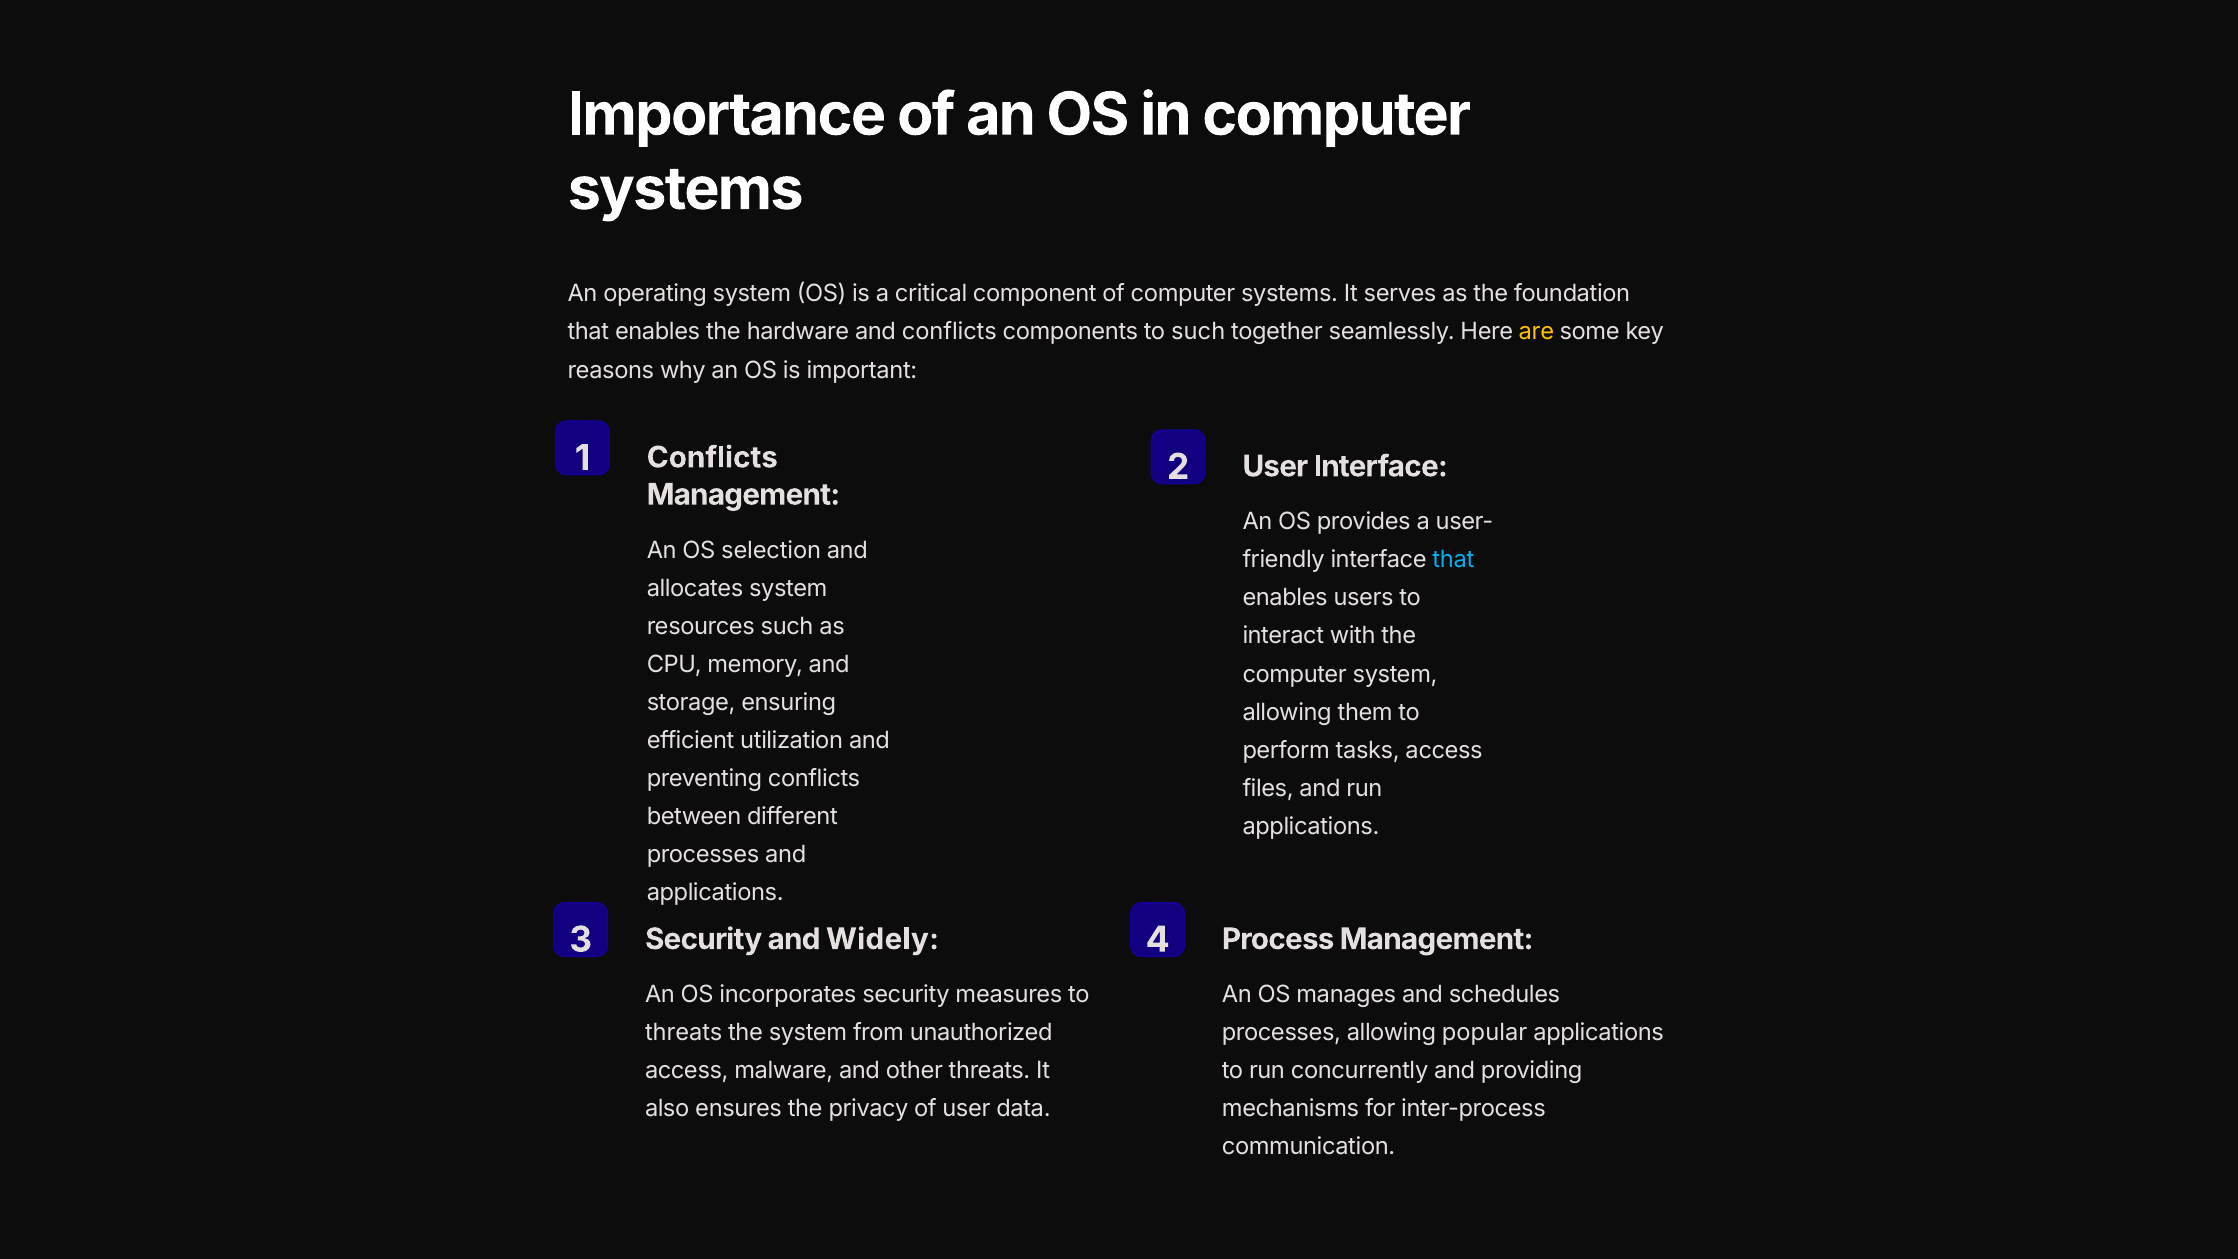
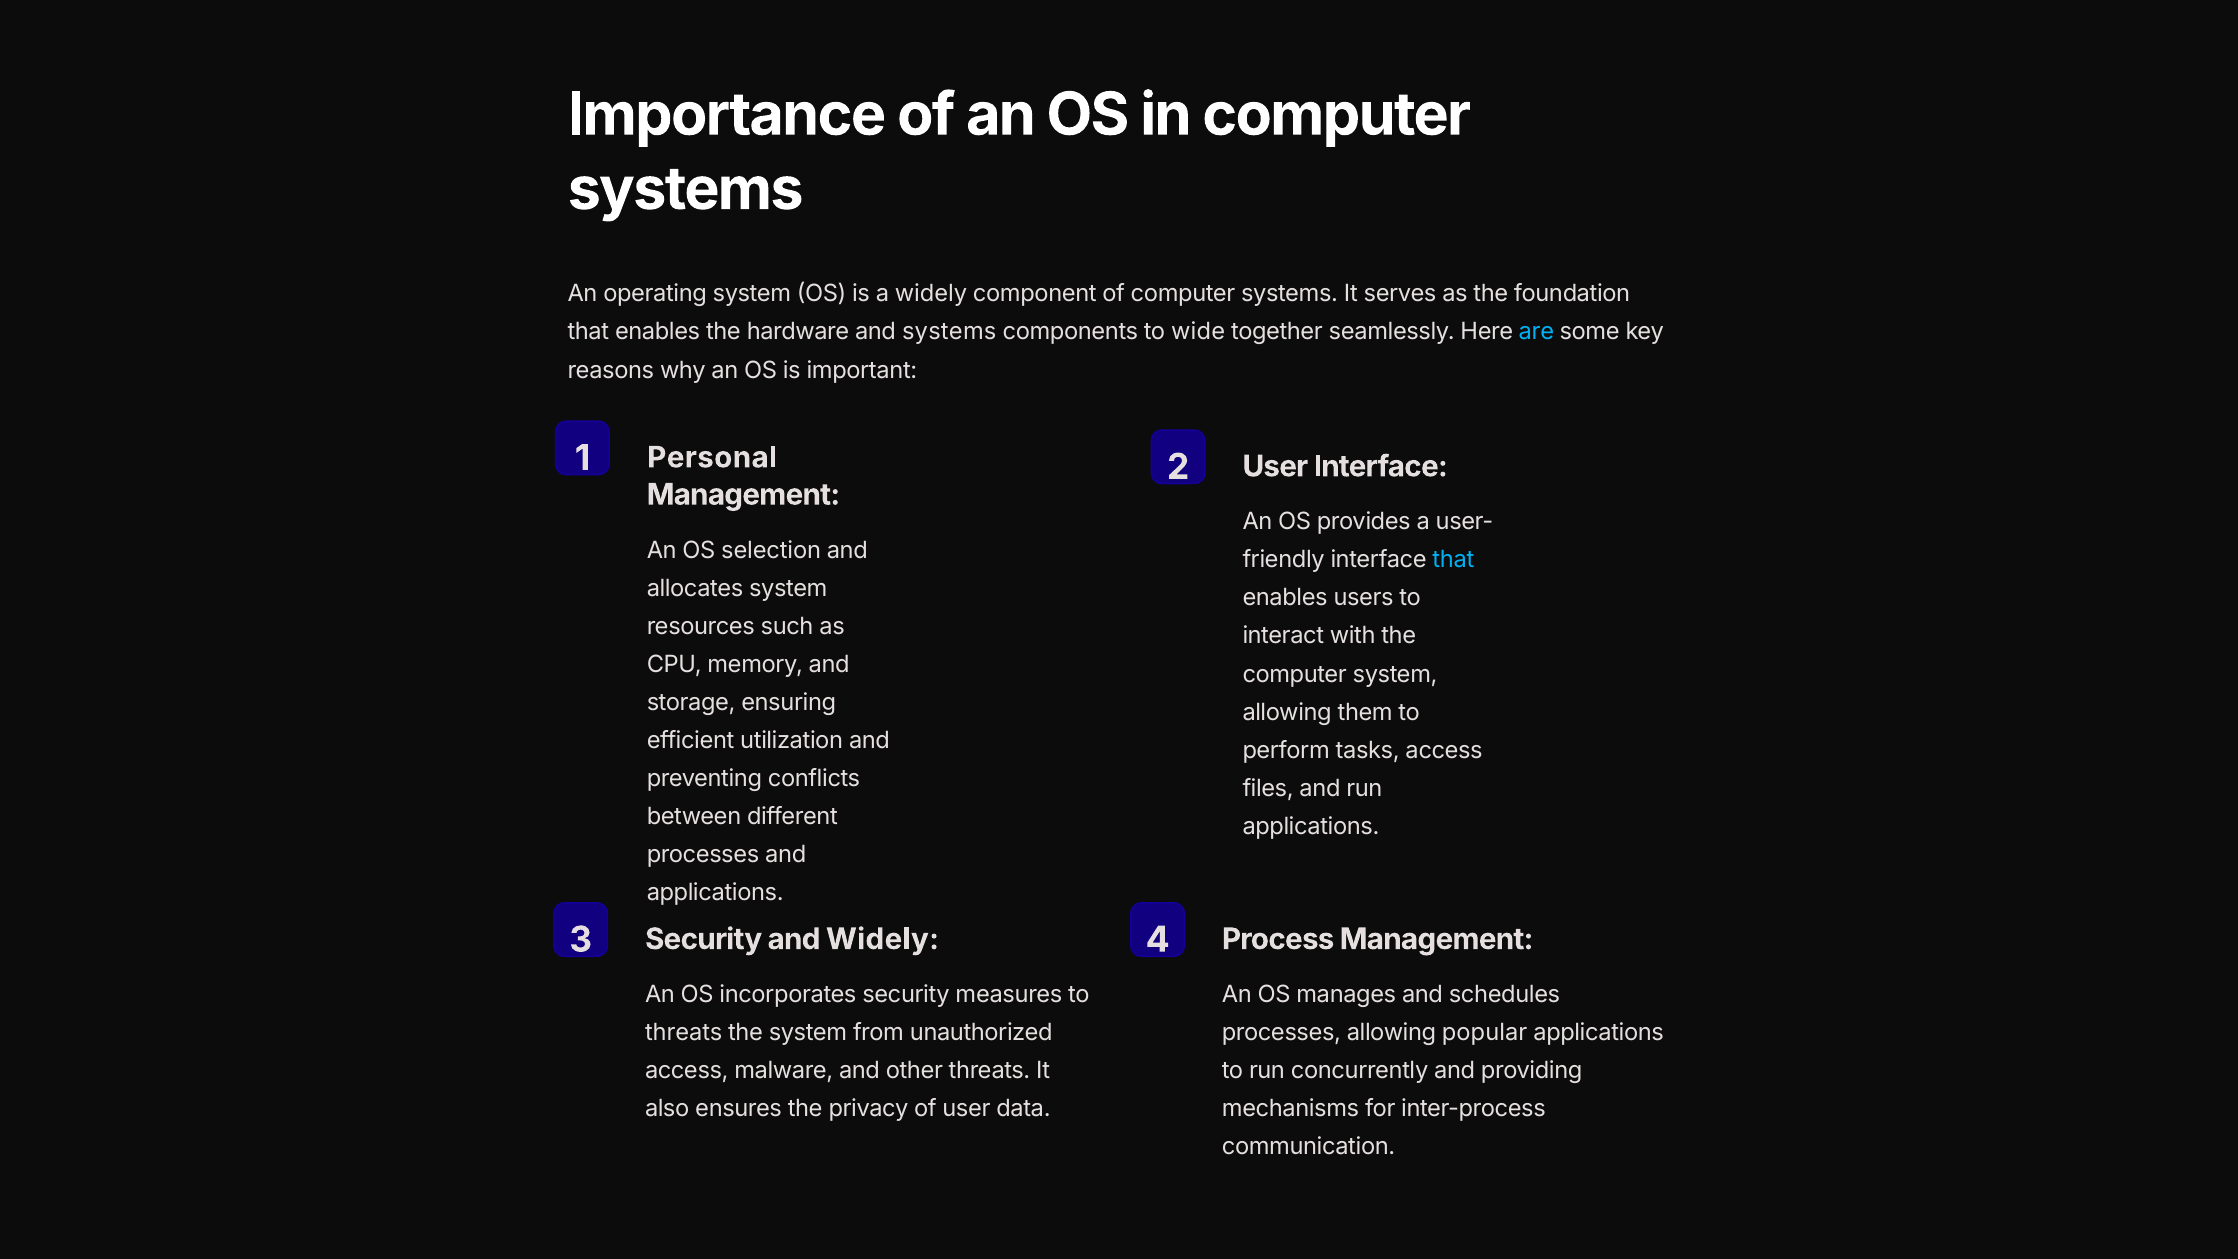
a critical: critical -> widely (931, 294)
and conflicts: conflicts -> systems (949, 332)
to such: such -> wide (1198, 332)
are colour: yellow -> light blue (1536, 332)
1 Conflicts: Conflicts -> Personal (712, 458)
